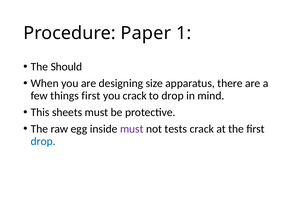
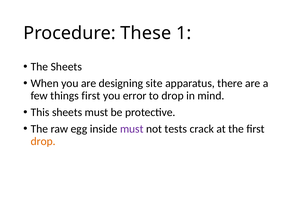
Paper: Paper -> These (146, 33)
The Should: Should -> Sheets (66, 67)
size: size -> site (154, 83)
you crack: crack -> error (135, 96)
drop colour: blue -> orange (43, 141)
